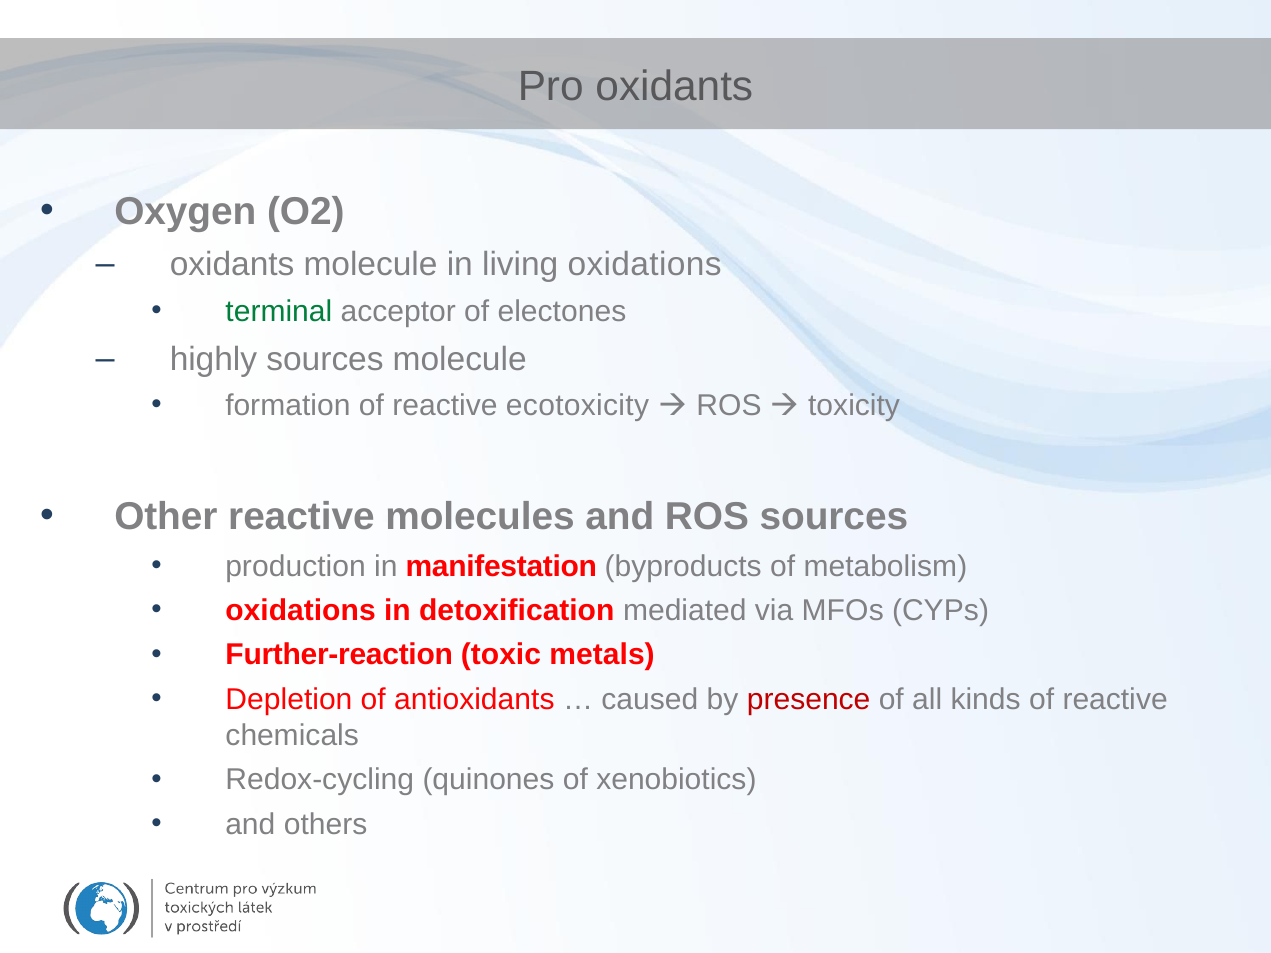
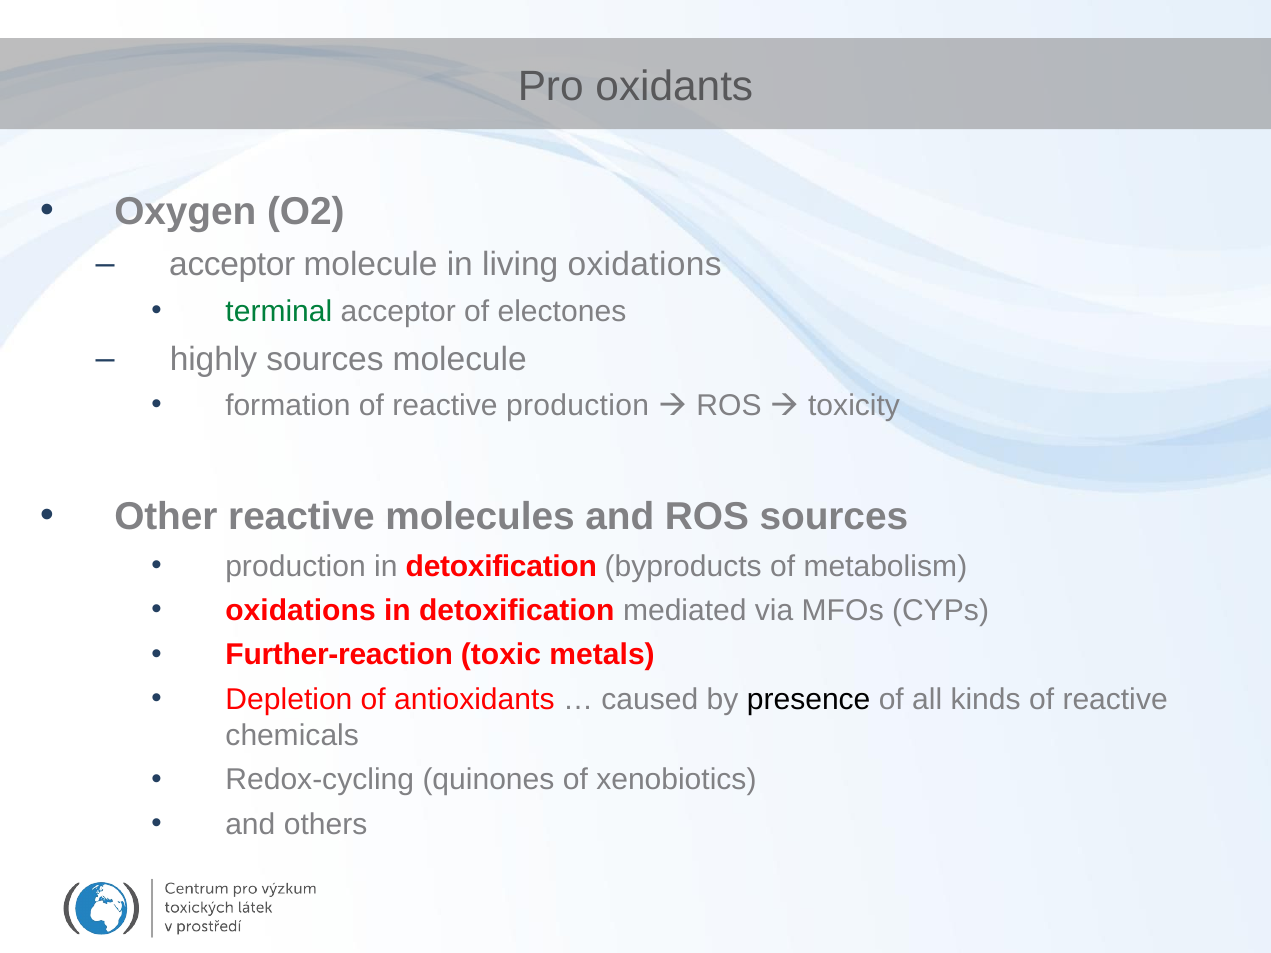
oxidants: oxidants -> acceptor (232, 265)
reactive ecotoxicity: ecotoxicity -> production (578, 406)
production in manifestation: manifestation -> detoxification (501, 566)
presence colour: red -> black (809, 700)
